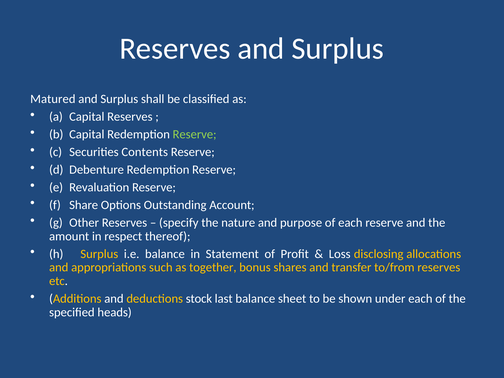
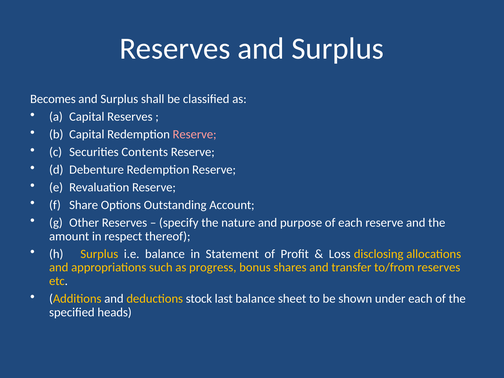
Matured: Matured -> Becomes (53, 99)
Reserve colour: light green -> pink (195, 134)
together: together -> progress (213, 268)
